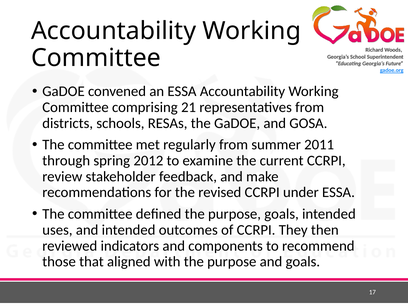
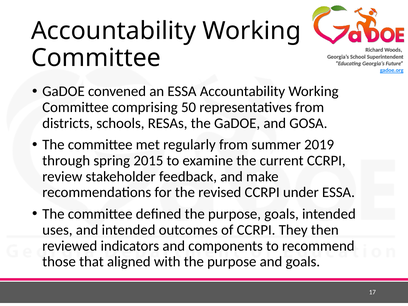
21: 21 -> 50 (189, 107)
2011: 2011 -> 2019 (319, 145)
2012: 2012 -> 2015 (148, 161)
